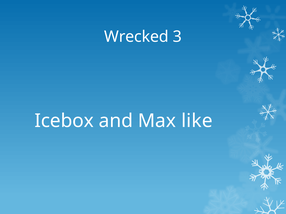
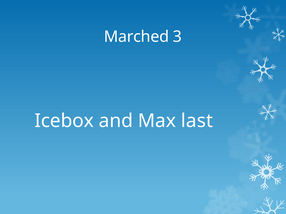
Wrecked: Wrecked -> Marched (136, 37)
like: like -> last (197, 121)
